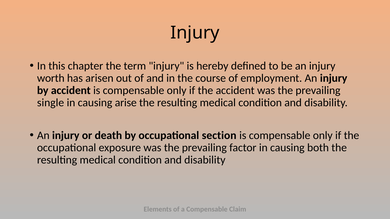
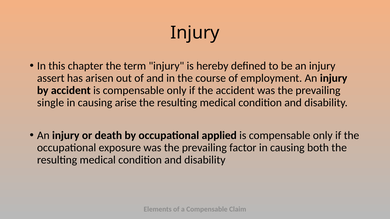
worth: worth -> assert (51, 78)
section: section -> applied (219, 136)
